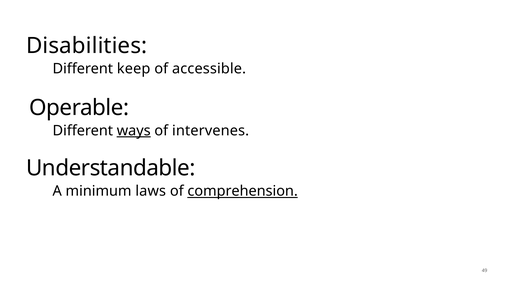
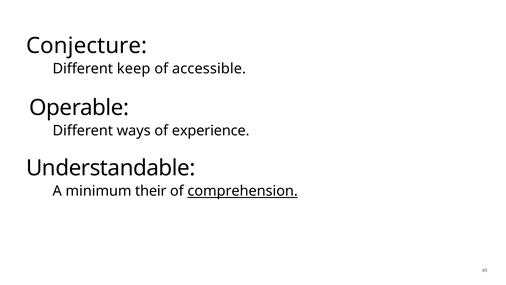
Disabilities: Disabilities -> Conjecture (87, 46)
ways underline: present -> none (134, 130)
intervenes: intervenes -> experience (211, 130)
laws: laws -> their (151, 191)
